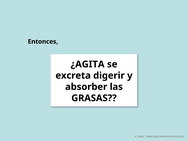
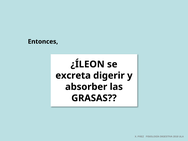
¿AGITA: ¿AGITA -> ¿ÍLEON (88, 64)
